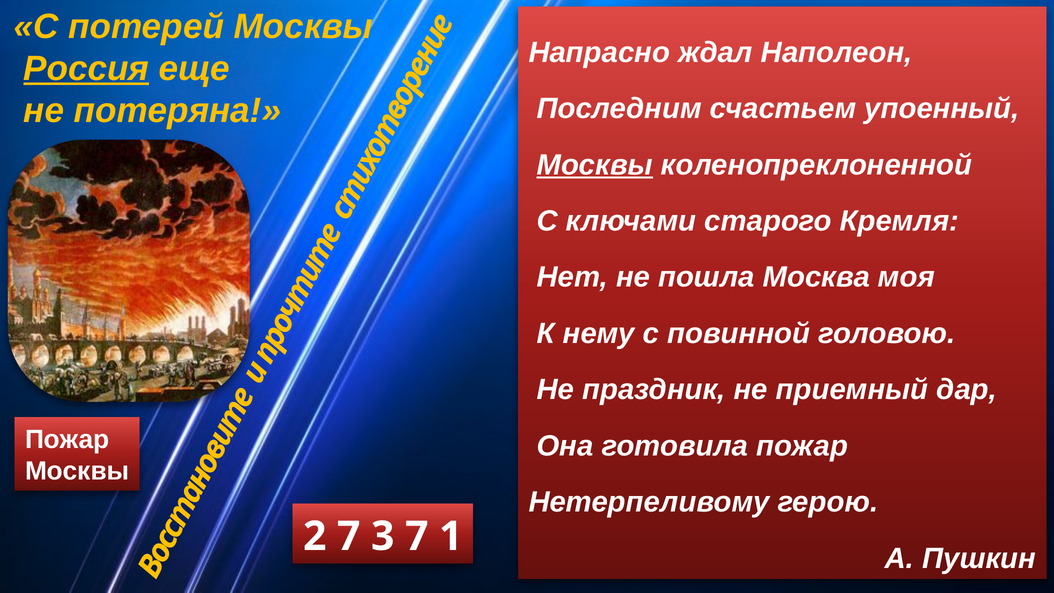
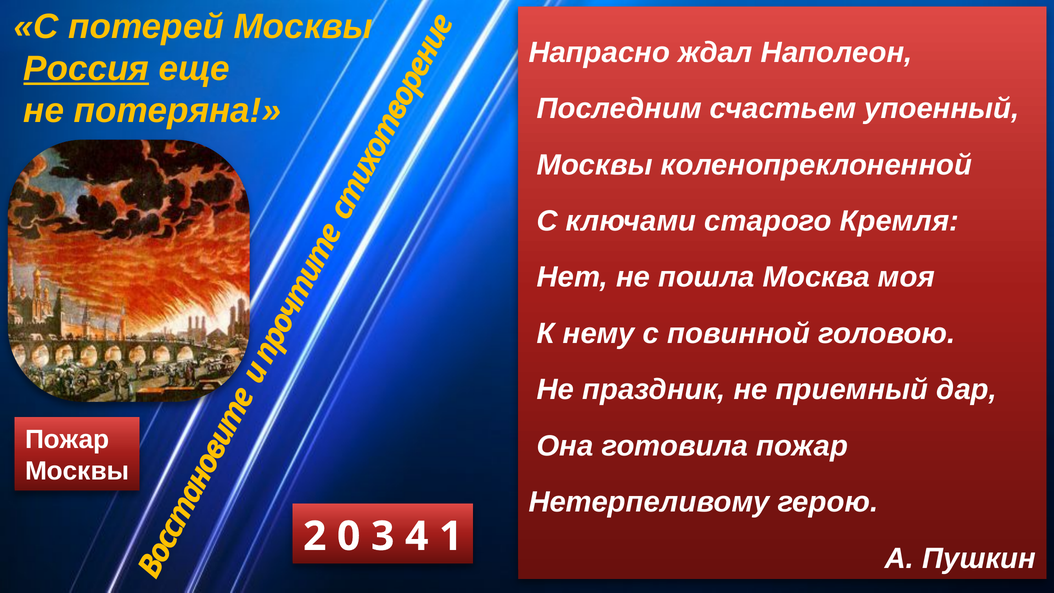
Москвы underline: present -> none (595, 165)
2 7: 7 -> 0 (349, 536)
3 7: 7 -> 4 (417, 536)
